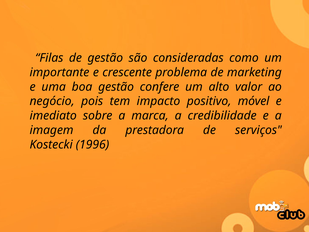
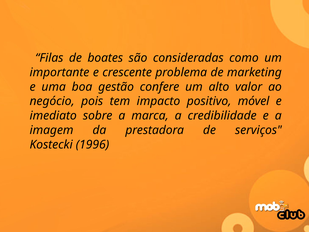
de gestão: gestão -> boates (105, 58)
